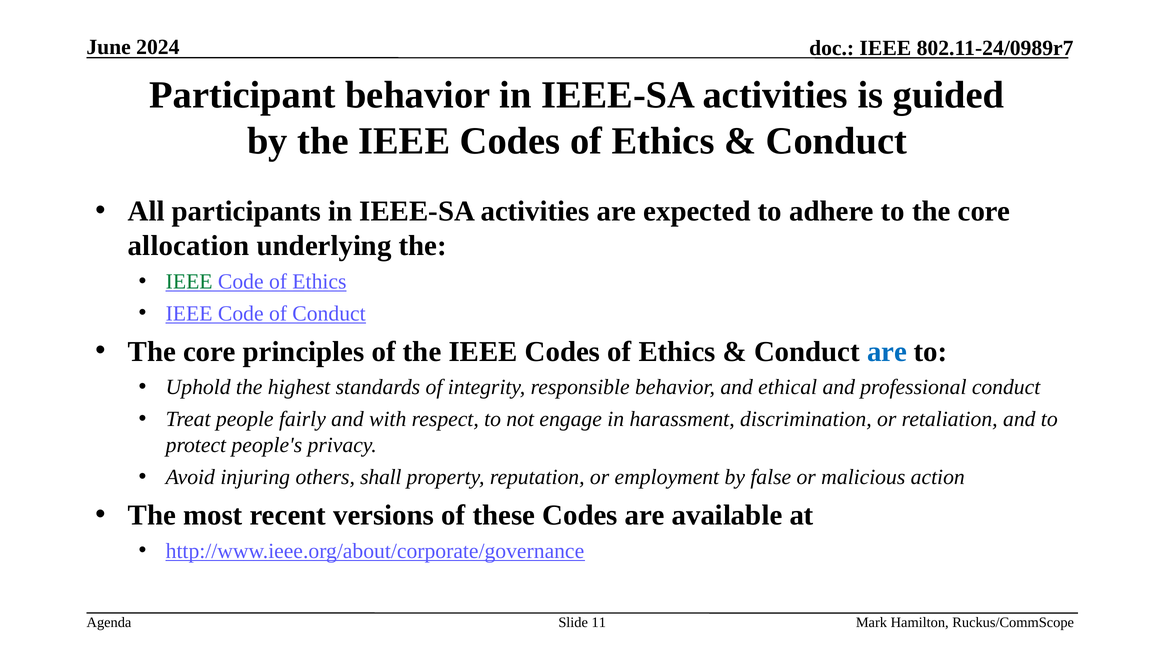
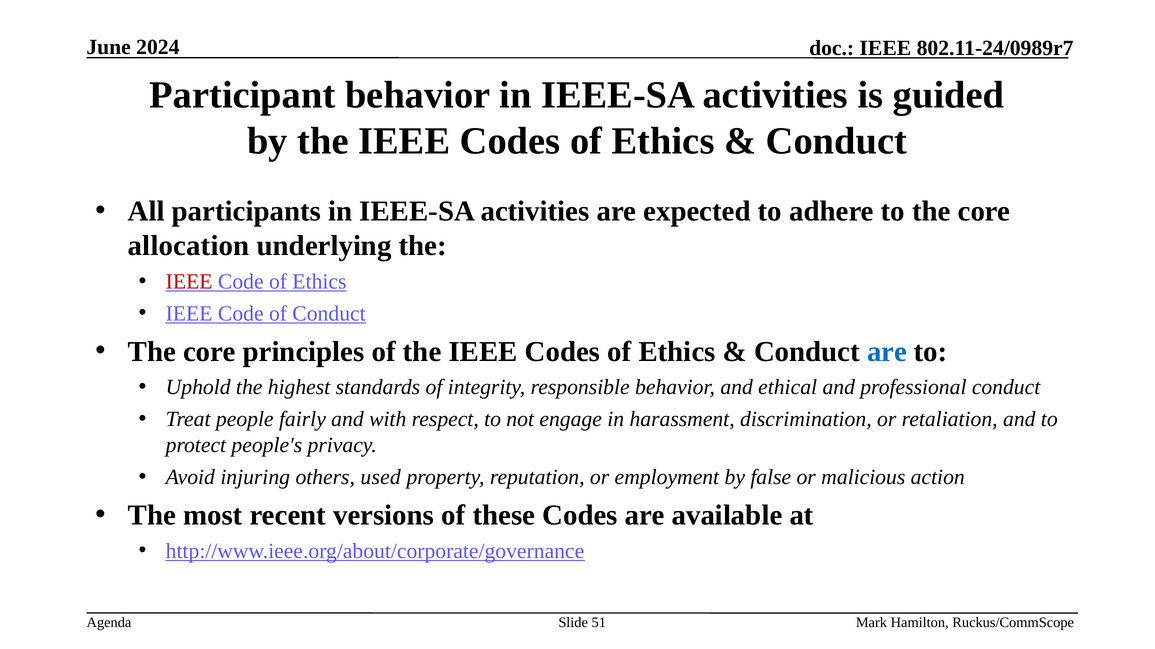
IEEE colour: green -> red (189, 282)
shall: shall -> used (381, 478)
11: 11 -> 51 (599, 623)
